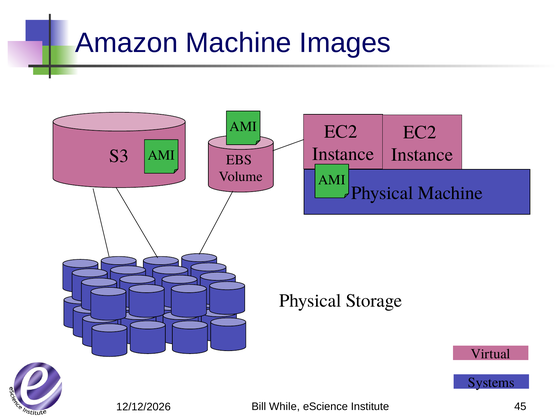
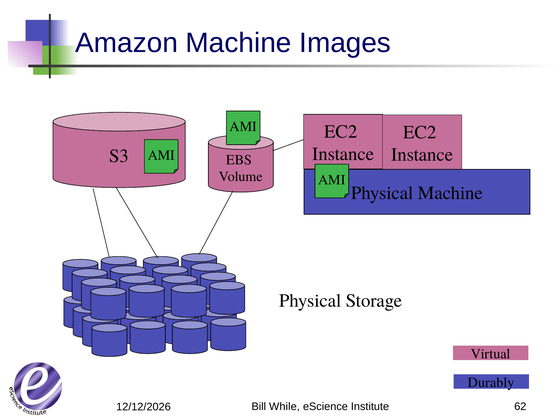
Systems: Systems -> Durably (491, 382)
45: 45 -> 62 (520, 407)
